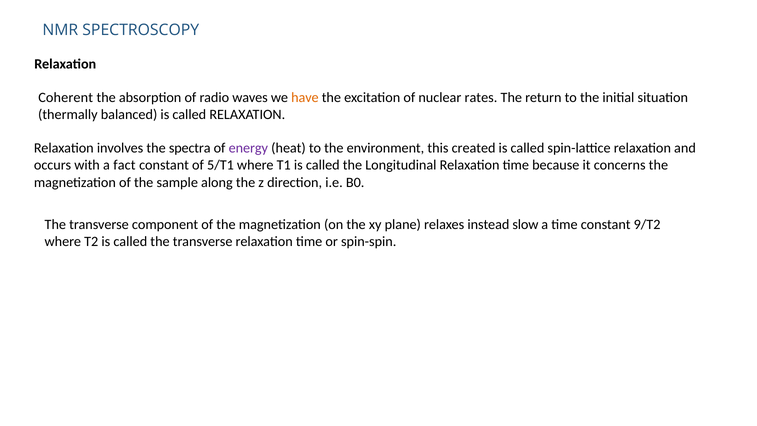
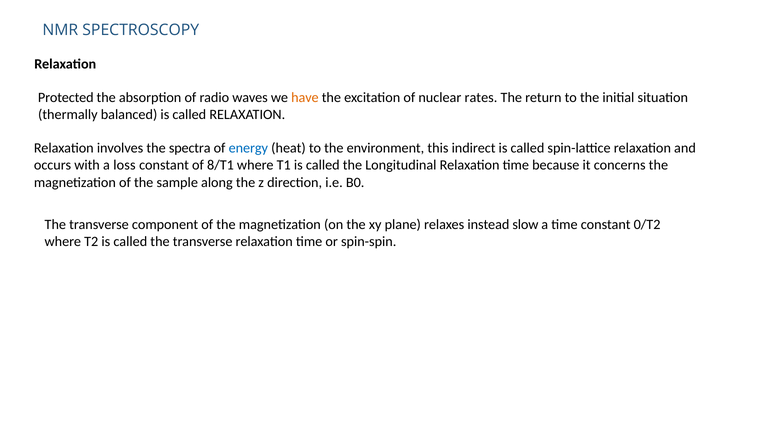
Coherent: Coherent -> Protected (66, 98)
energy colour: purple -> blue (248, 148)
created: created -> indirect (474, 148)
fact: fact -> loss (124, 165)
5/T1: 5/T1 -> 8/T1 (220, 165)
9/T2: 9/T2 -> 0/T2 (647, 224)
